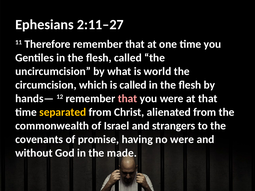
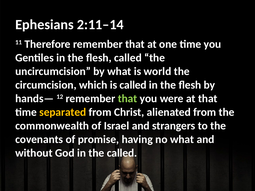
2:11–27: 2:11–27 -> 2:11–14 (100, 25)
that colour: pink -> light green (128, 99)
no were: were -> what (182, 139)
the made: made -> called (122, 153)
